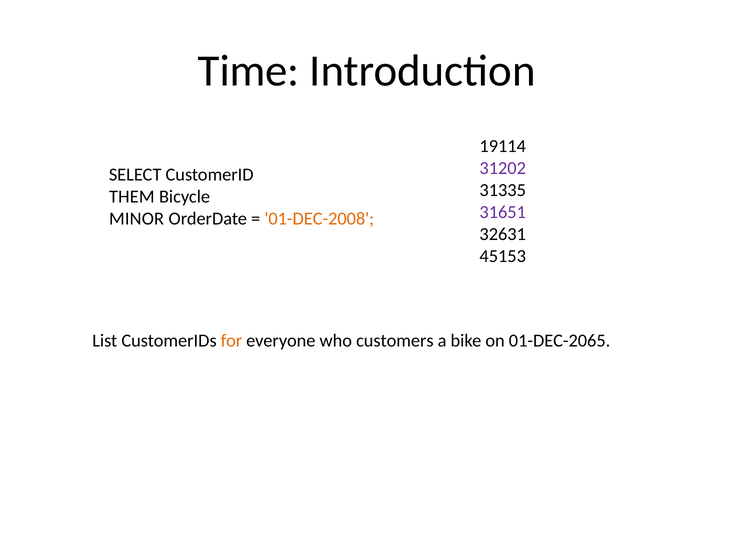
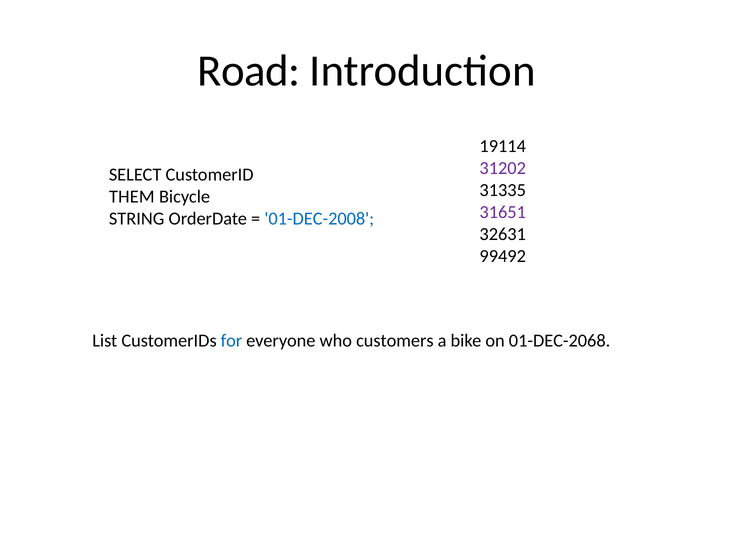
Time: Time -> Road (249, 71)
MINOR: MINOR -> STRING (137, 219)
01-DEC-2008 colour: orange -> blue (319, 219)
45153: 45153 -> 99492 (503, 256)
for colour: orange -> blue (231, 341)
01-DEC-2065: 01-DEC-2065 -> 01-DEC-2068 (560, 341)
